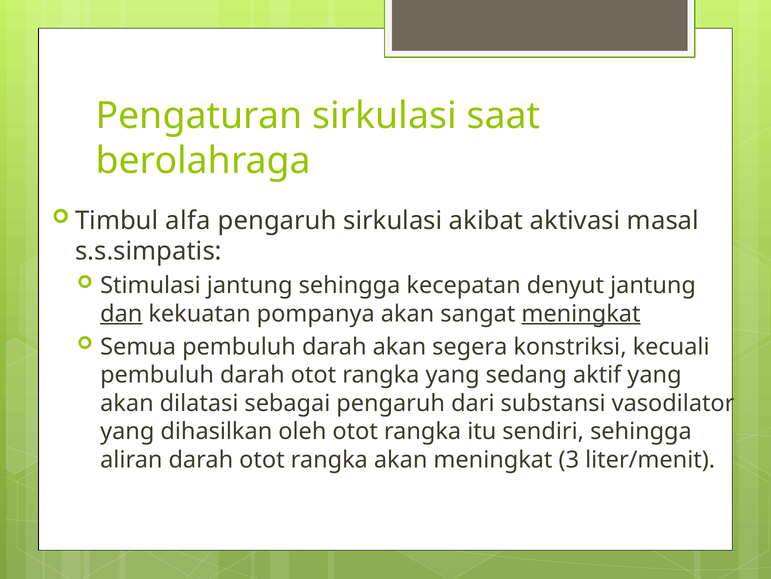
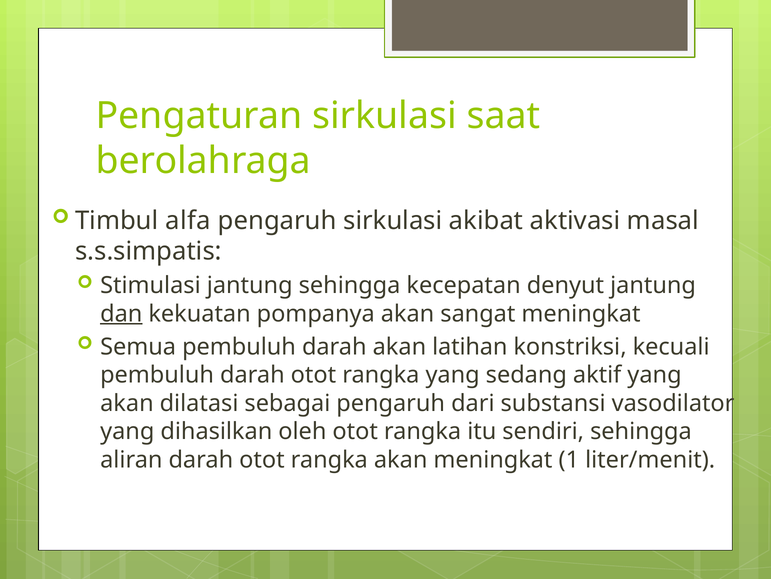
meningkat underline: present -> none (581, 313)
segera: segera -> latihan (470, 346)
3: 3 -> 1 (569, 459)
